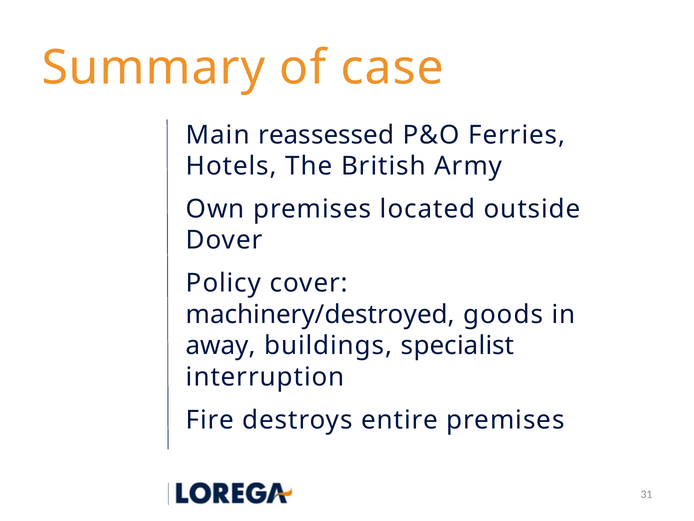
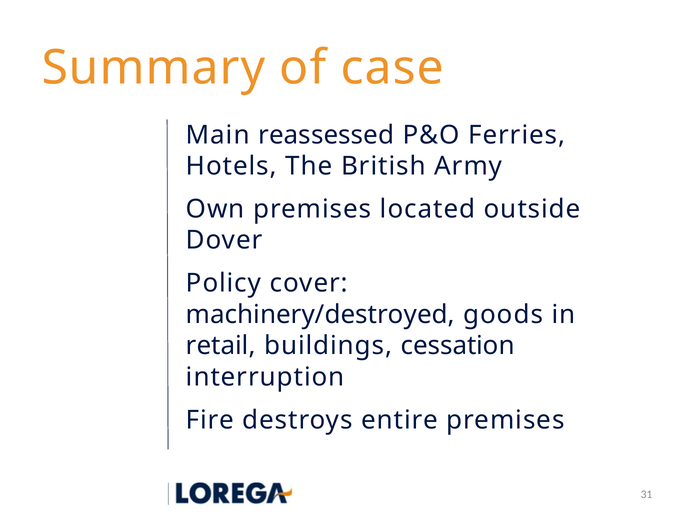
away: away -> retail (221, 345)
specialist: specialist -> cessation (458, 345)
